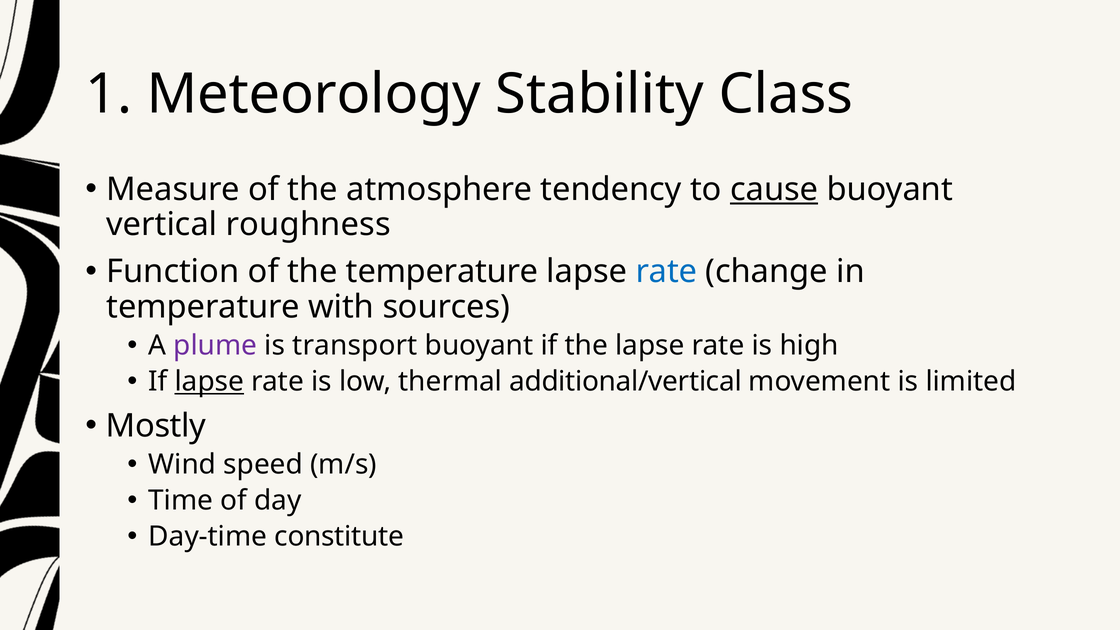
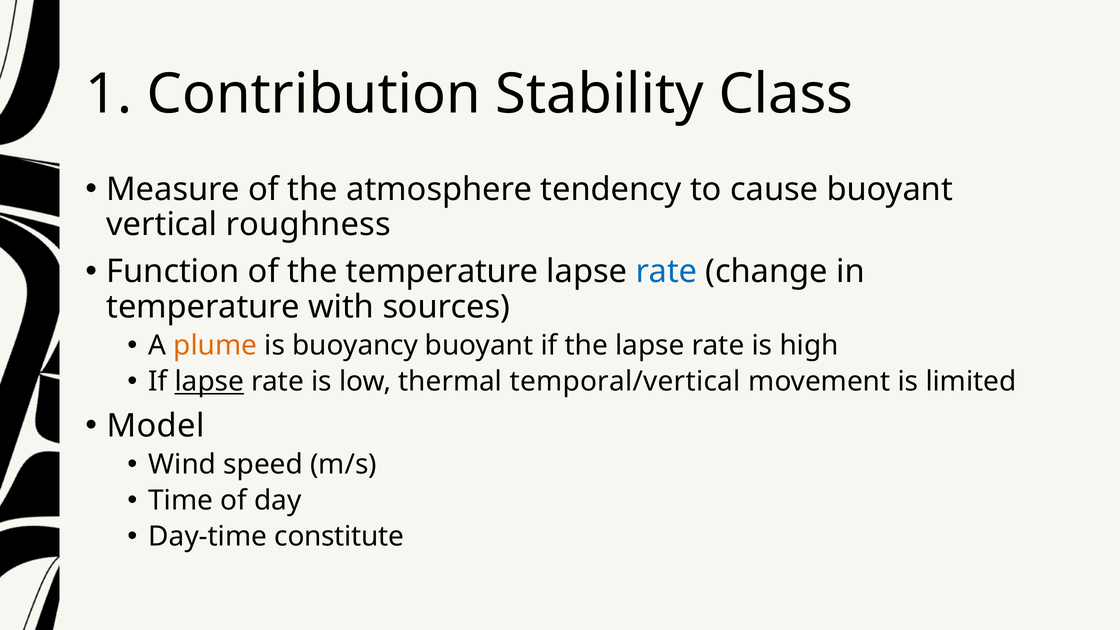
Meteorology: Meteorology -> Contribution (314, 94)
cause underline: present -> none (774, 189)
plume colour: purple -> orange (215, 346)
transport: transport -> buoyancy (355, 346)
additional/vertical: additional/vertical -> temporal/vertical (625, 382)
Mostly: Mostly -> Model (156, 426)
